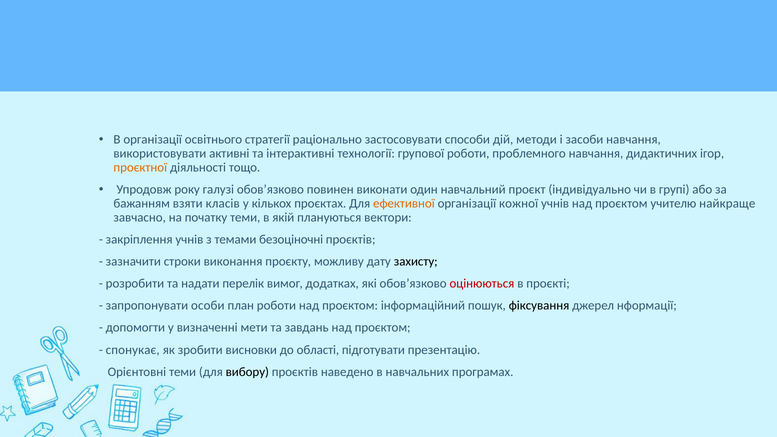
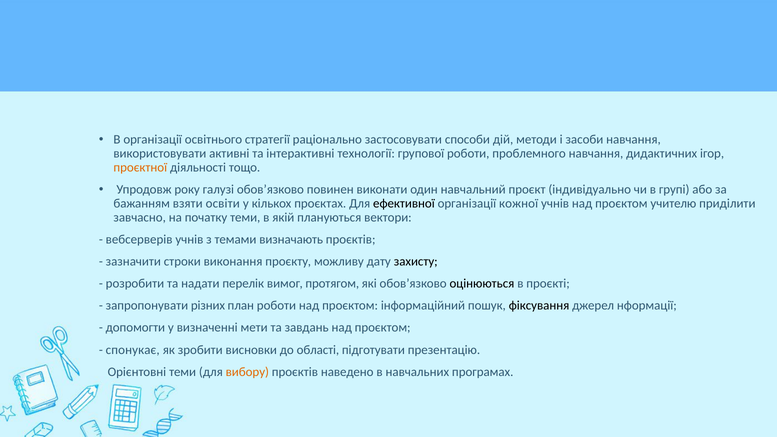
класів: класів -> освіти (223, 203)
ефективної colour: orange -> black (404, 203)
найкраще: найкраще -> приділити (727, 203)
закріплення: закріплення -> вебсерверів (139, 239)
безоціночні: безоціночні -> визначають (291, 239)
додатках: додатках -> протягом (332, 284)
оцінюються colour: red -> black (482, 284)
особи: особи -> різних (208, 306)
вибору colour: black -> orange (247, 372)
